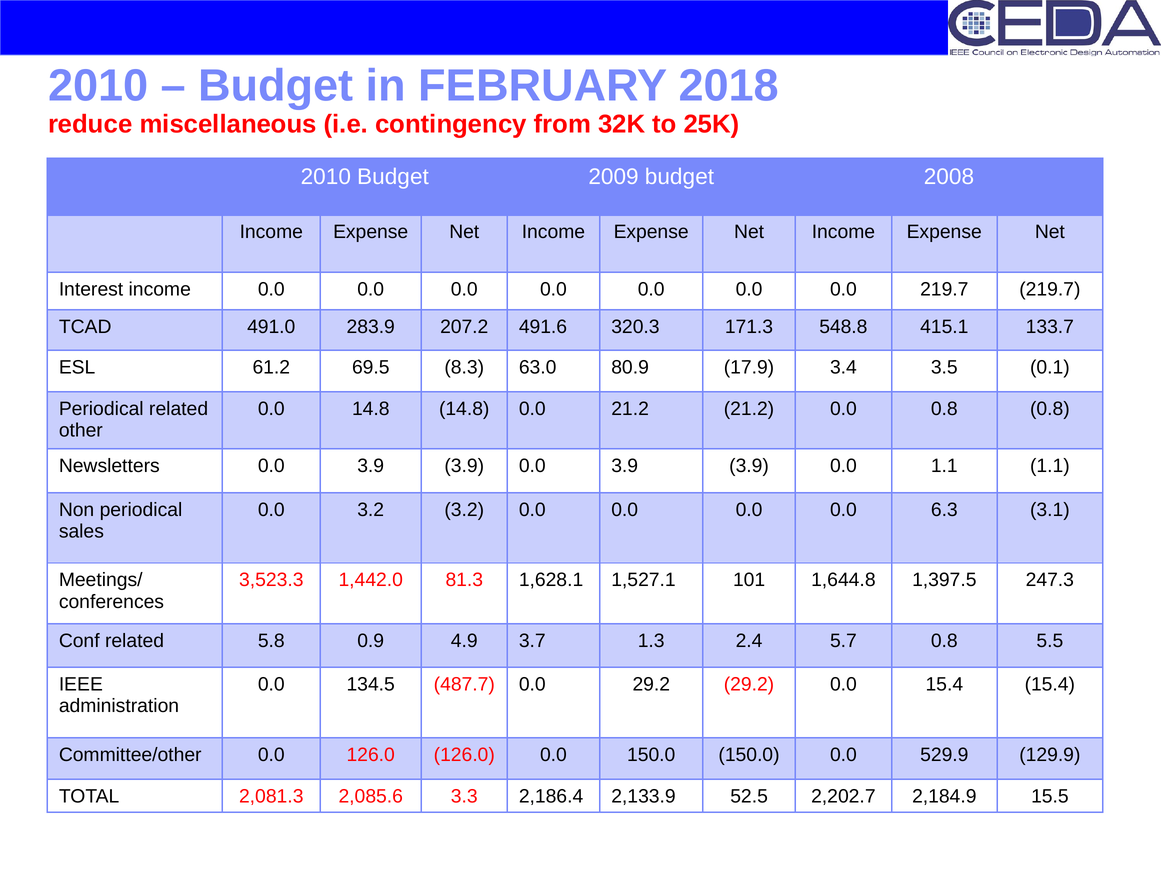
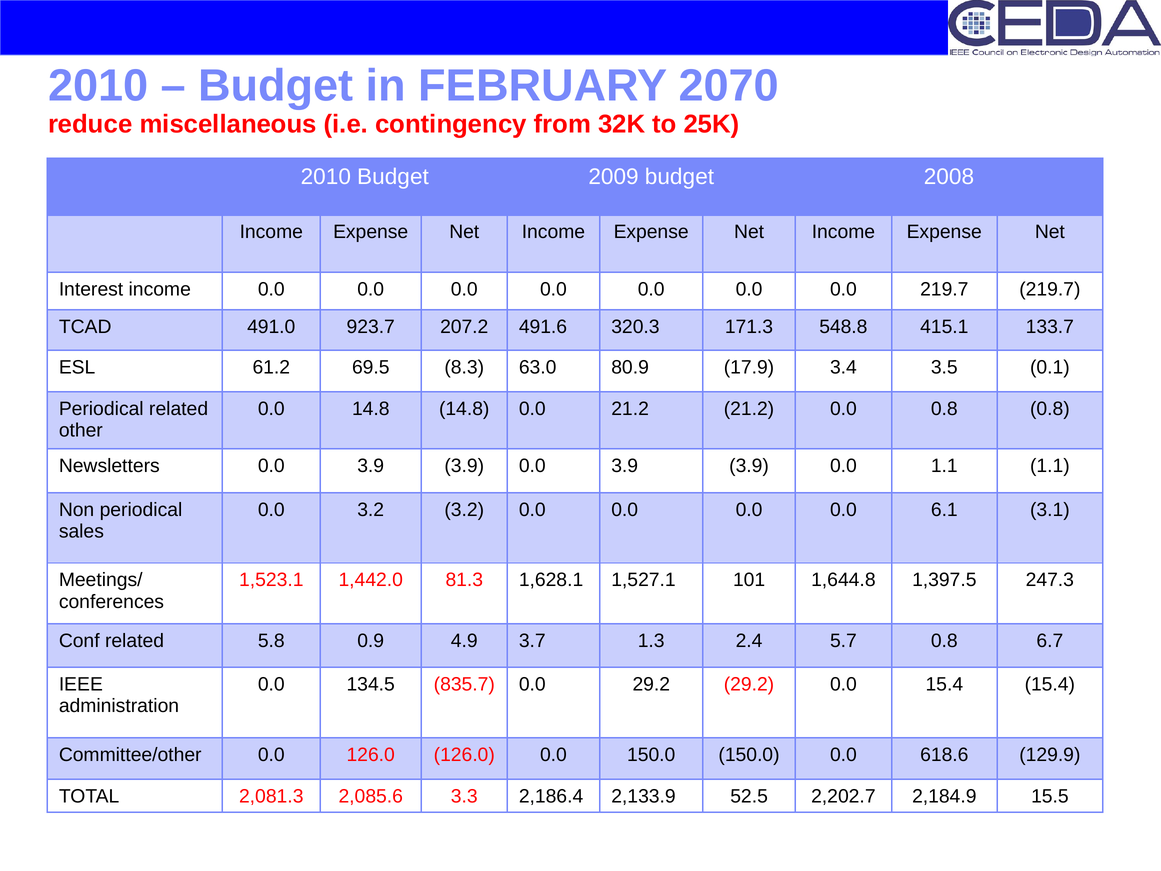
2018: 2018 -> 2070 (729, 86)
283.9: 283.9 -> 923.7 (371, 327)
6.3: 6.3 -> 6.1 (944, 509)
3,523.3: 3,523.3 -> 1,523.1 (271, 580)
5.5: 5.5 -> 6.7 (1050, 641)
487.7: 487.7 -> 835.7 (464, 684)
529.9: 529.9 -> 618.6 (944, 755)
